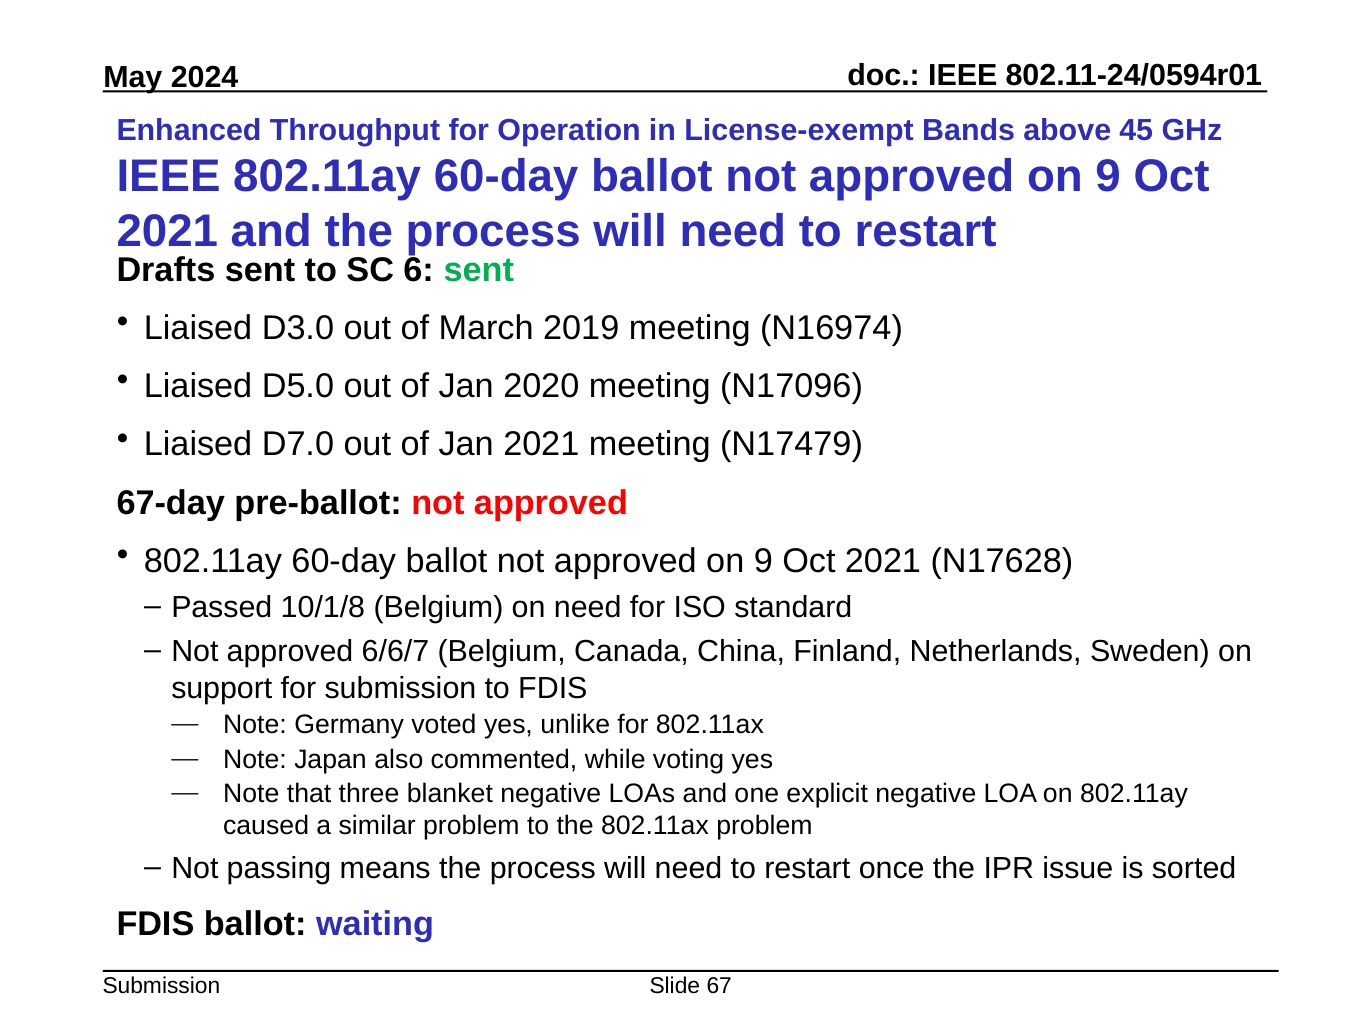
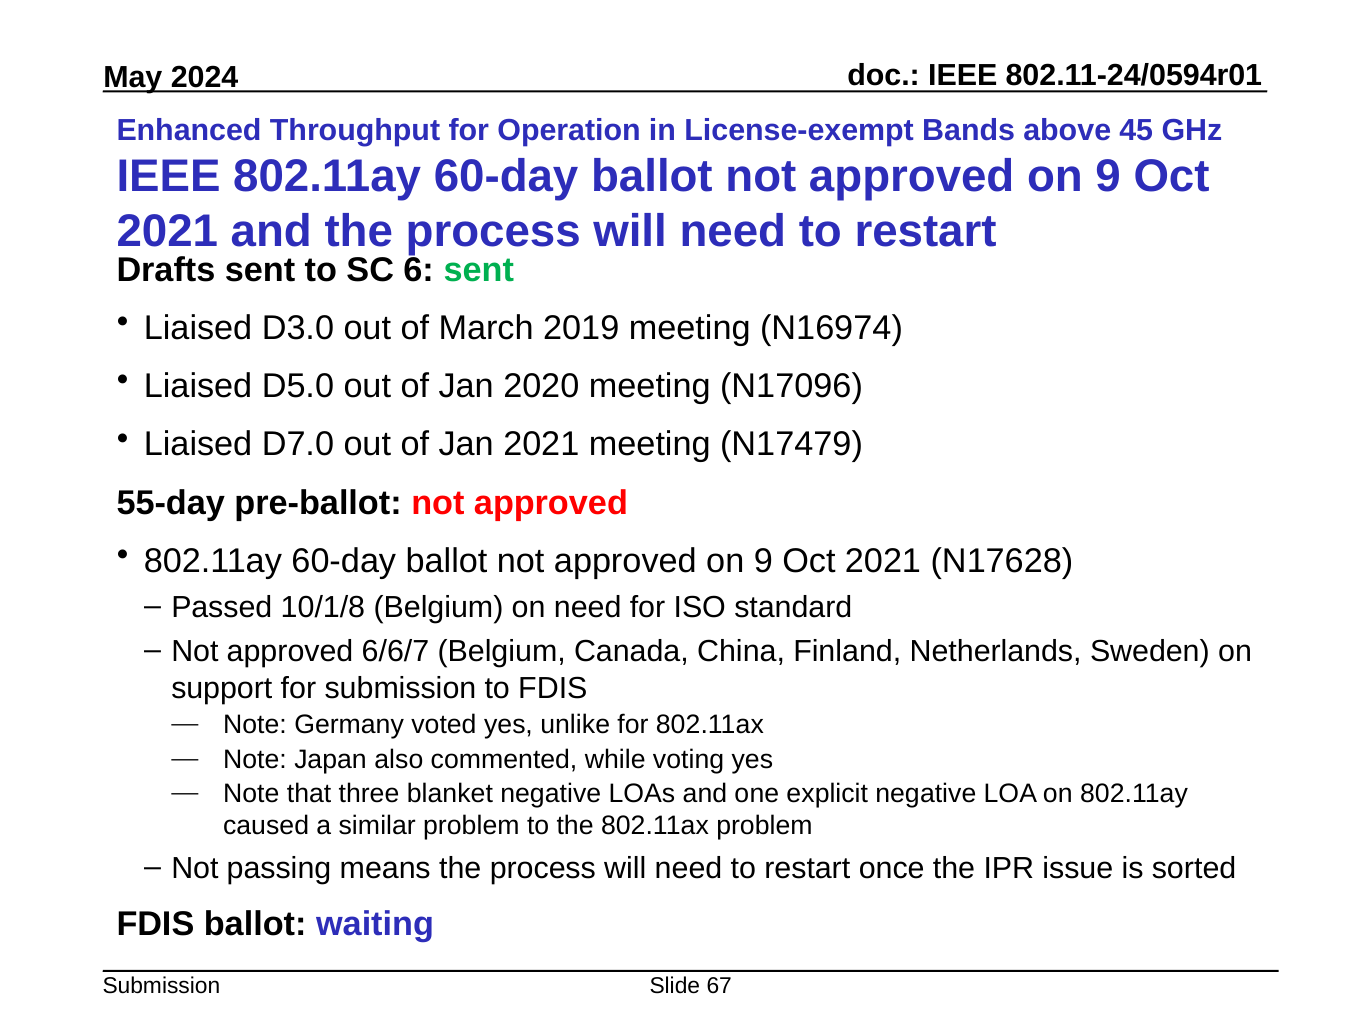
67-day: 67-day -> 55-day (171, 503)
